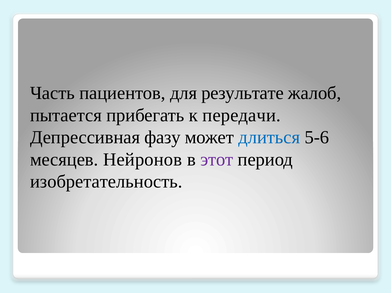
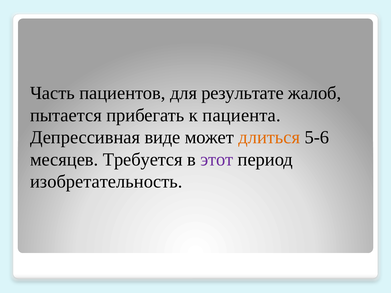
передачи: передачи -> пациента (242, 115)
фазу: фазу -> виде (162, 137)
длиться colour: blue -> orange (269, 137)
Нейронов: Нейронов -> Требуется (143, 160)
